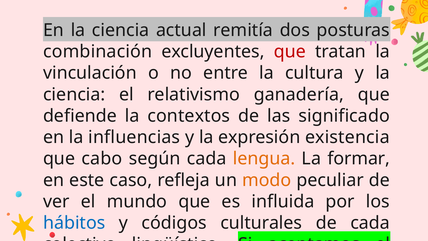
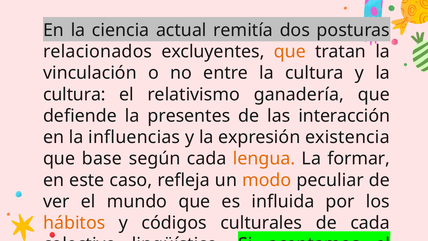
combinación: combinación -> relacionados (98, 52)
que colour: red -> orange (290, 52)
ciencia: ciencia -> cultura (74, 94)
contextos: contextos -> presentes (189, 116)
las significado: significado -> interacción (344, 116)
cabo: cabo -> base (102, 159)
hábitos colour: blue -> orange (74, 223)
